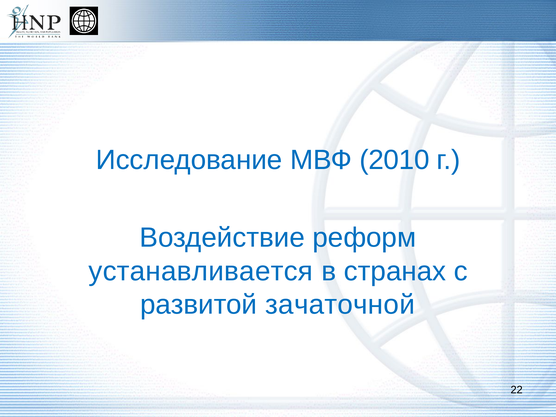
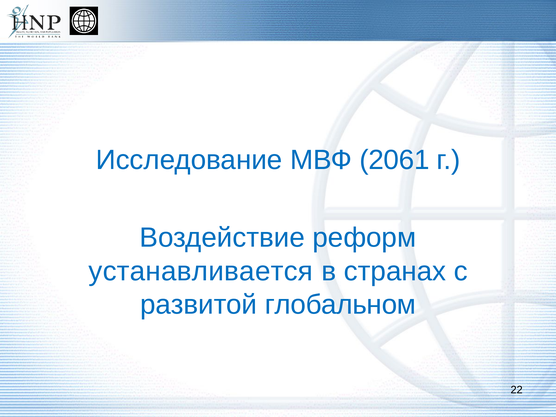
2010: 2010 -> 2061 (394, 160)
зачаточной: зачаточной -> глобальном (340, 305)
